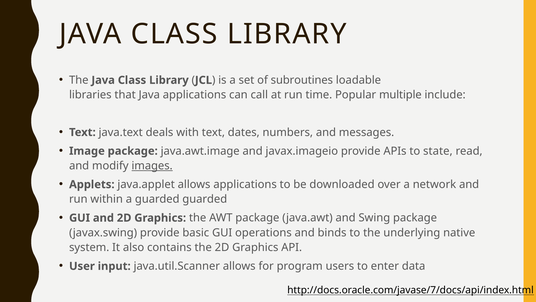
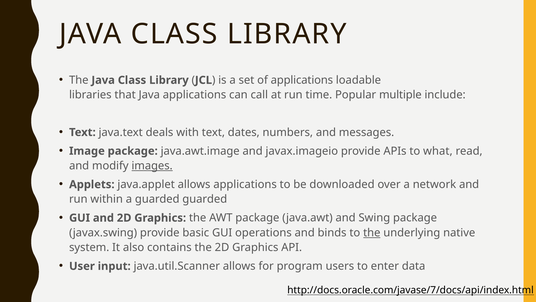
of subroutines: subroutines -> applications (302, 80)
state: state -> what (438, 151)
the underline: none -> present (372, 232)
